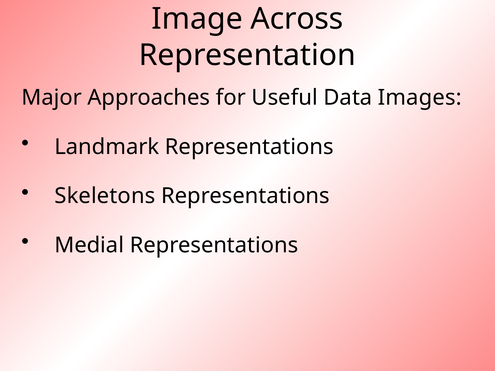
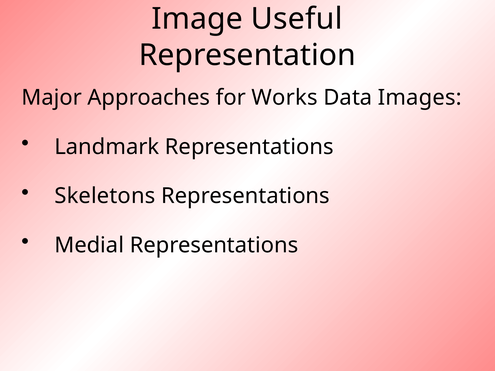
Across: Across -> Useful (297, 19)
Useful: Useful -> Works (285, 98)
